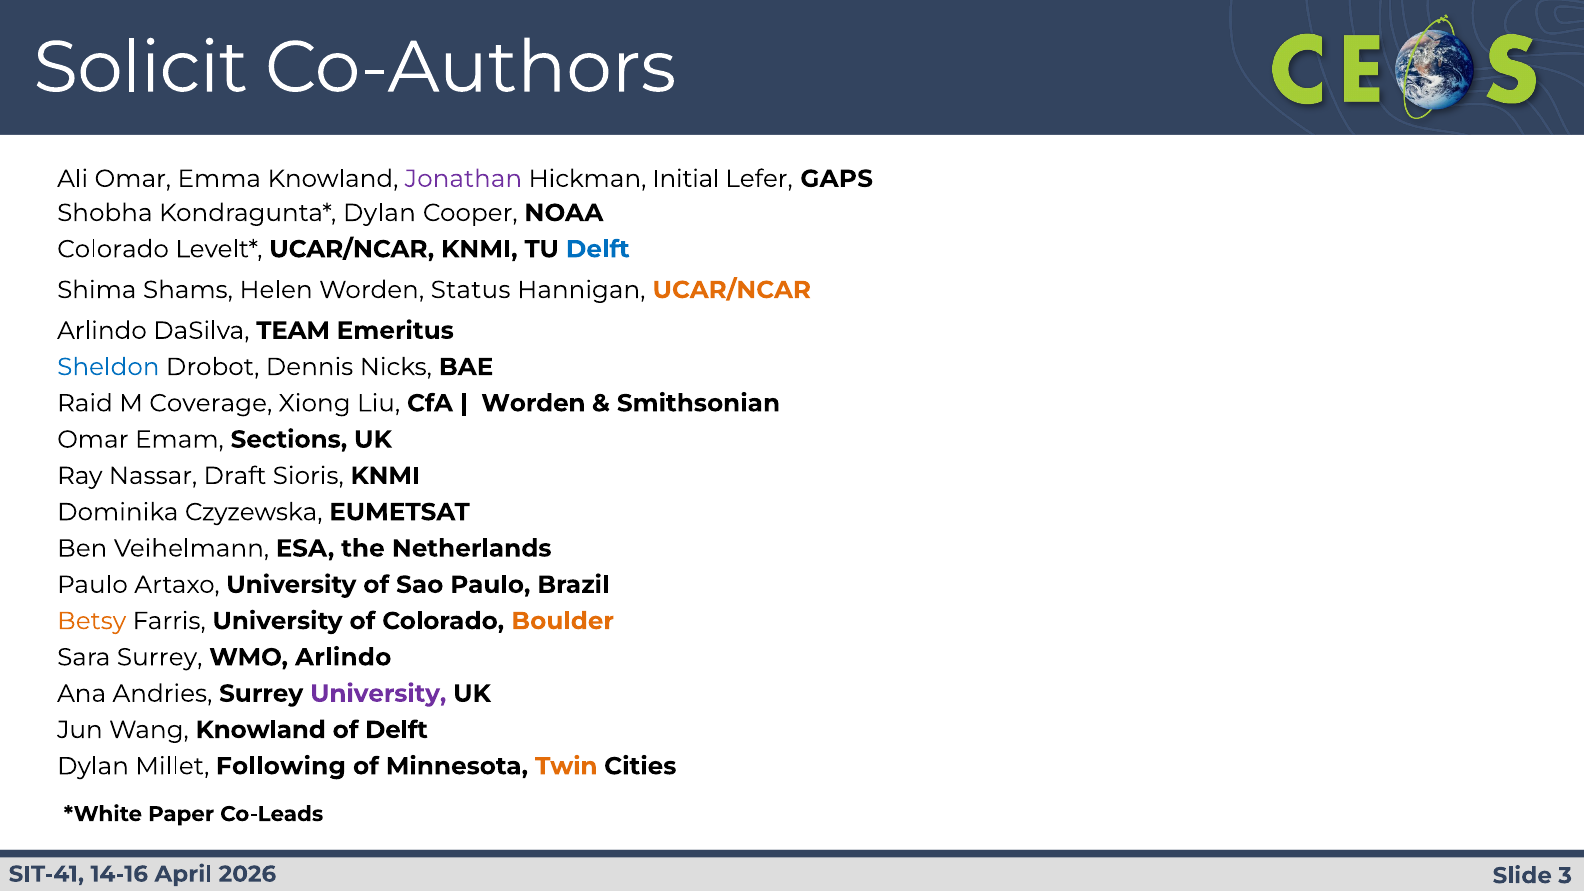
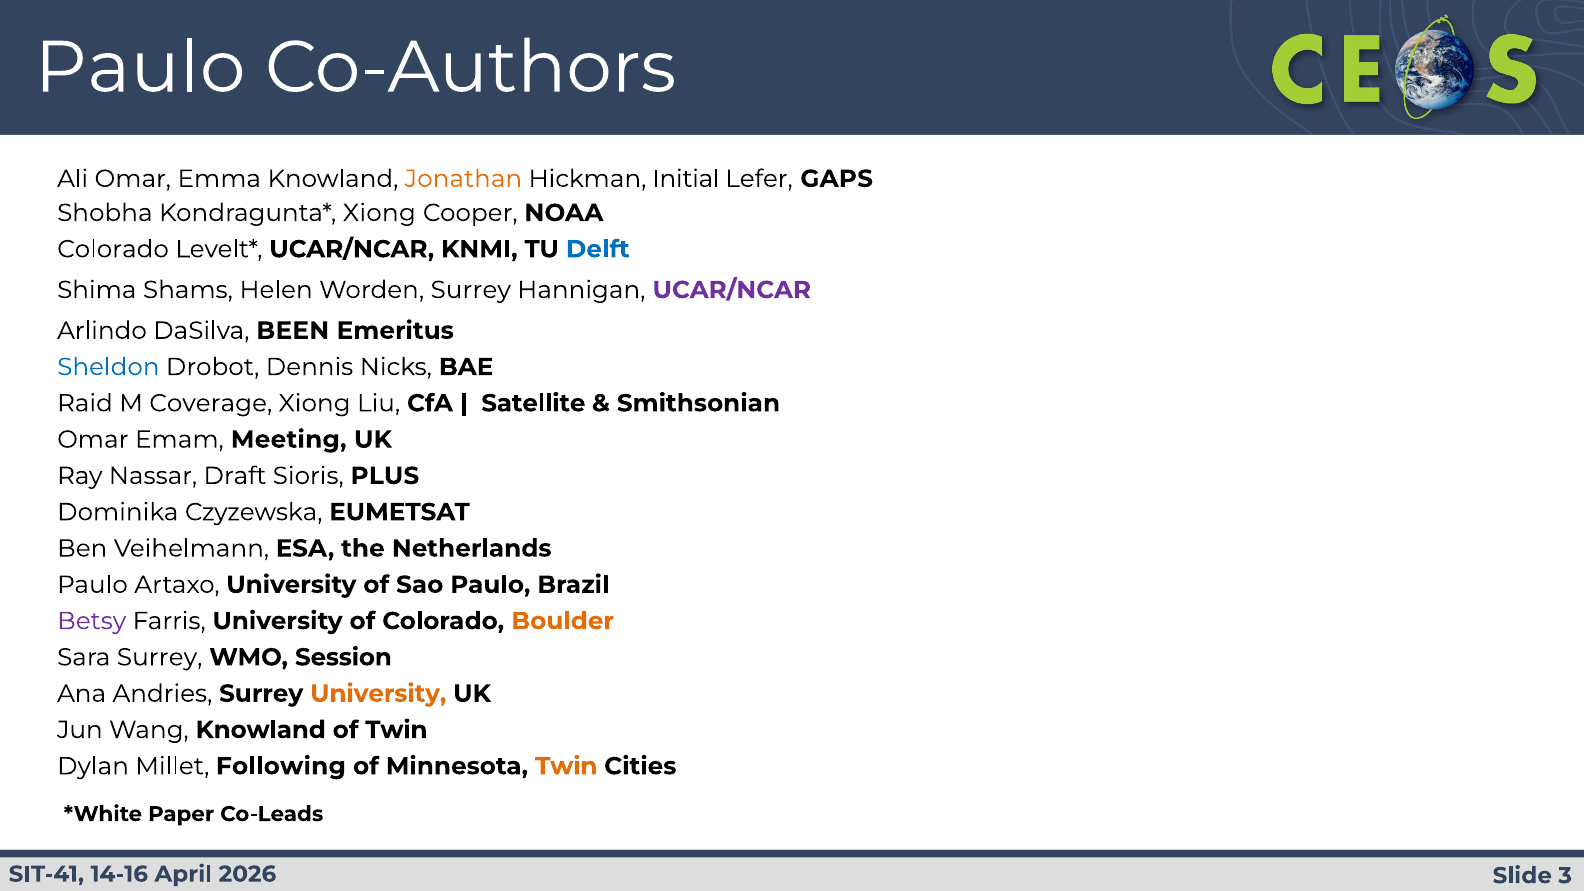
Solicit: Solicit -> Paulo (140, 68)
Jonathan colour: purple -> orange (463, 179)
Dylan: Dylan -> Xiong (379, 213)
Worden Status: Status -> Surrey (471, 290)
UCAR/NCAR colour: orange -> purple (732, 290)
TEAM: TEAM -> BEEN (293, 331)
Worden: Worden -> Satellite (533, 403)
Sections: Sections -> Meeting (289, 440)
Sioris KNMI: KNMI -> PLUS (385, 476)
Betsy colour: orange -> purple (92, 621)
WMO Arlindo: Arlindo -> Session (343, 657)
University colour: purple -> orange (378, 694)
of Delft: Delft -> Twin (396, 730)
